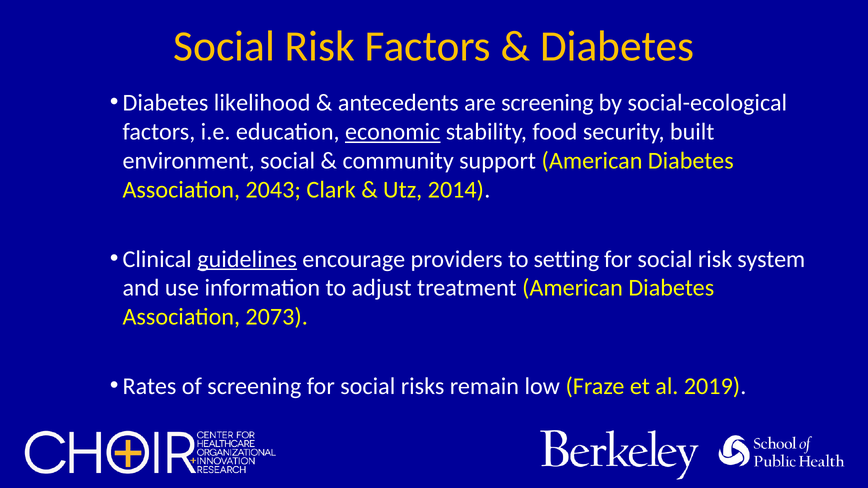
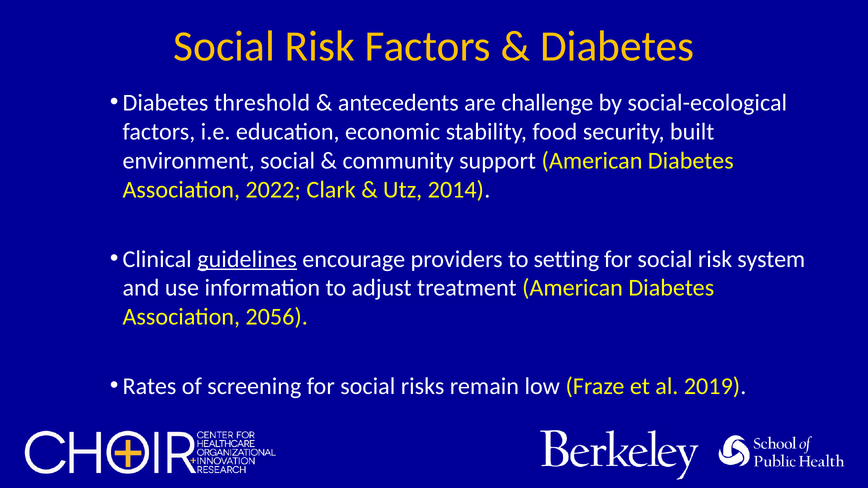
likelihood: likelihood -> threshold (262, 103)
are screening: screening -> challenge (547, 103)
economic underline: present -> none (393, 132)
2043: 2043 -> 2022 (273, 190)
2073: 2073 -> 2056 (277, 317)
